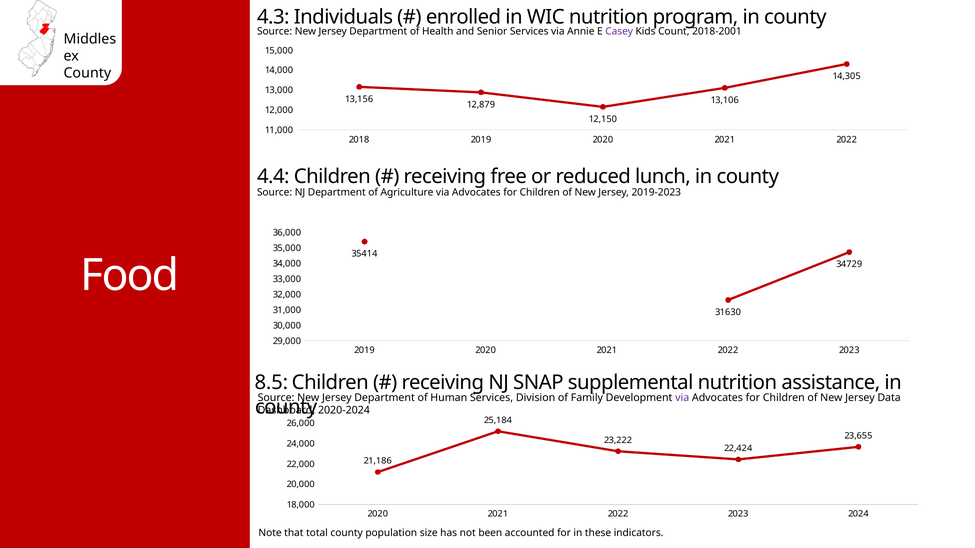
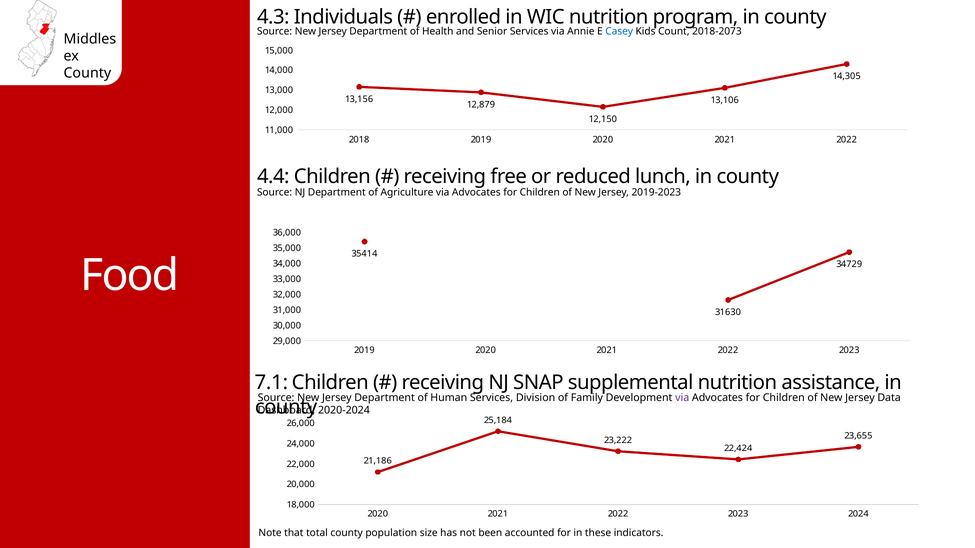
Casey colour: purple -> blue (619, 31)
2018-2001: 2018-2001 -> 2018-2073 (717, 31)
8.5: 8.5 -> 7.1 (271, 383)
